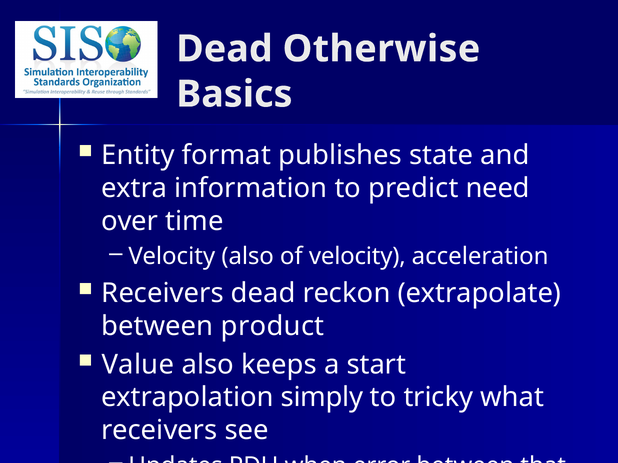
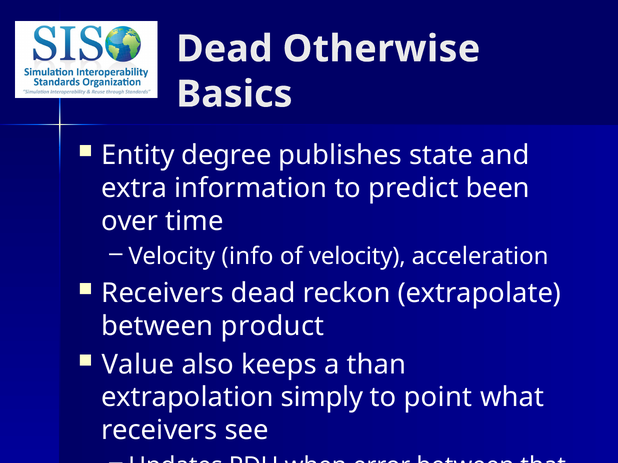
format: format -> degree (227, 155)
need: need -> been (498, 188)
Velocity also: also -> info (247, 257)
start: start -> than (376, 365)
tricky: tricky -> point (438, 398)
